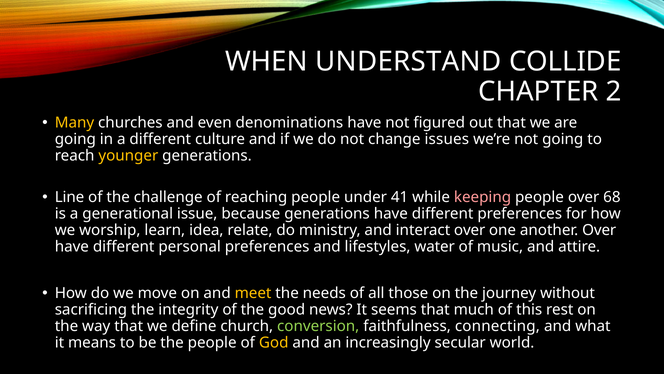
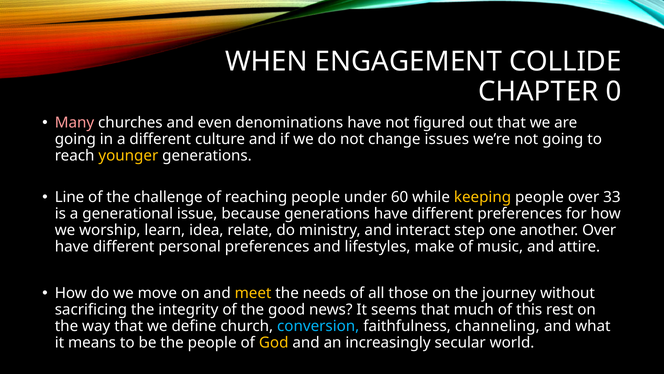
UNDERSTAND: UNDERSTAND -> ENGAGEMENT (408, 62)
2: 2 -> 0 (614, 92)
Many colour: yellow -> pink (74, 123)
41: 41 -> 60 (400, 197)
keeping colour: pink -> yellow (483, 197)
68: 68 -> 33 (612, 197)
interact over: over -> step (470, 230)
water: water -> make (435, 246)
conversion colour: light green -> light blue (318, 326)
connecting: connecting -> channeling (497, 326)
